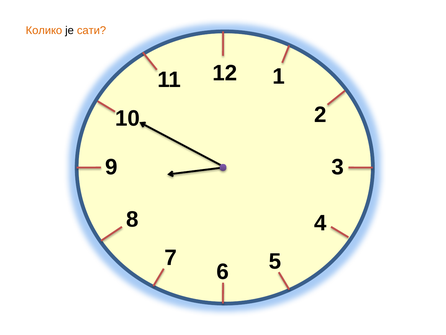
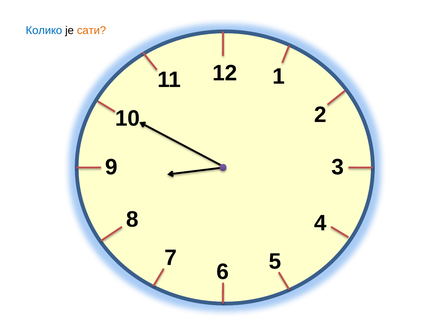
Колико colour: orange -> blue (44, 31)
